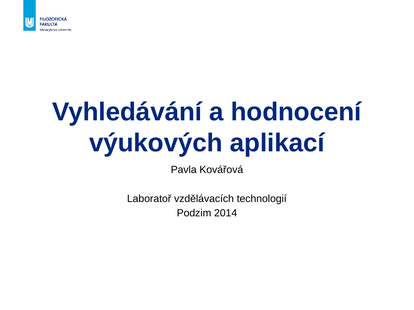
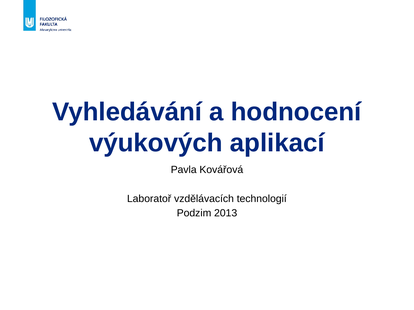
2014: 2014 -> 2013 (226, 213)
